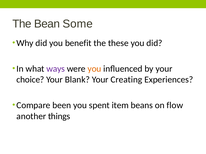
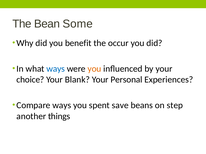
these: these -> occur (118, 43)
ways colour: purple -> blue (56, 69)
Creating: Creating -> Personal (126, 80)
Compare been: been -> ways (62, 106)
item: item -> save (120, 106)
flow: flow -> step (175, 106)
